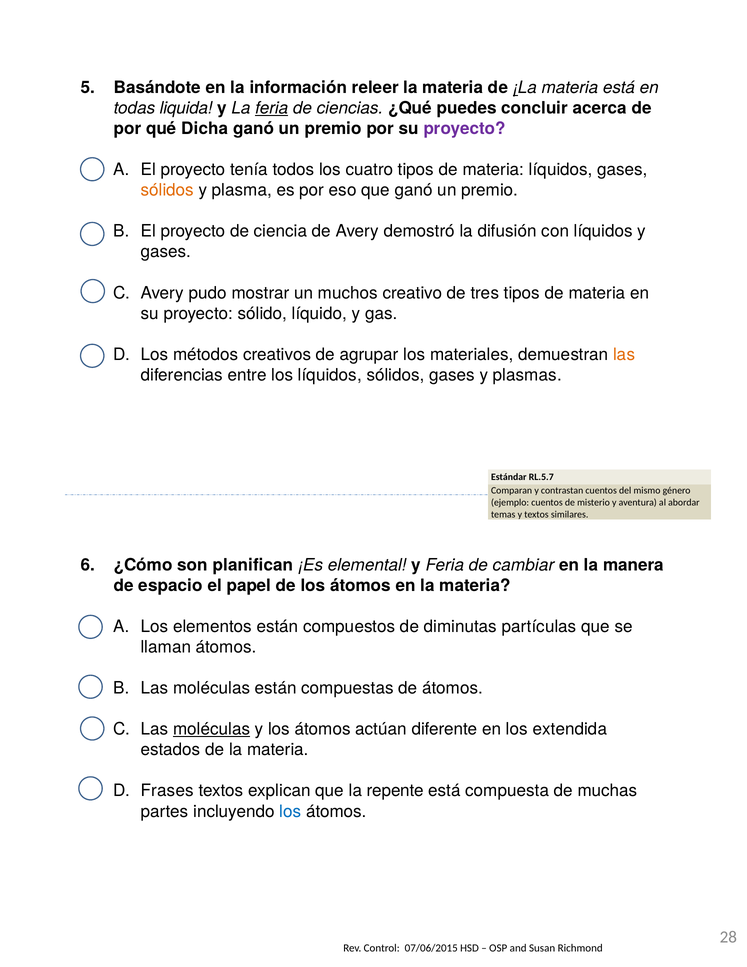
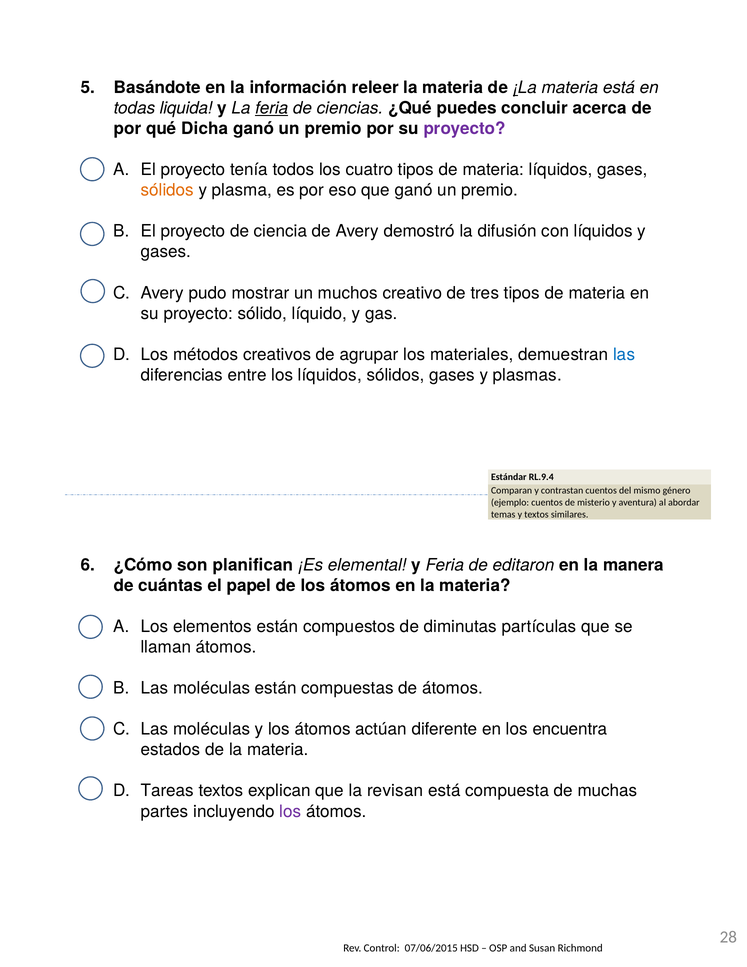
las colour: orange -> blue (624, 354)
RL.5.7: RL.5.7 -> RL.9.4 (541, 477)
cambiar: cambiar -> editaron (523, 565)
espacio: espacio -> cuántas (171, 585)
moléculas underline: present -> none (212, 729)
extendida: extendida -> encuentra (570, 729)
Frases: Frases -> Tareas (167, 791)
repente: repente -> revisan (395, 791)
los colour: blue -> purple (290, 811)
